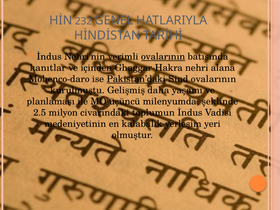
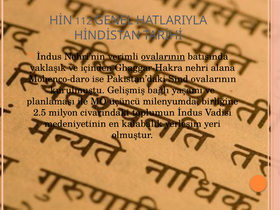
232: 232 -> 112 (83, 21)
kanıtlar: kanıtlar -> yaklaşık (48, 68)
Pakistan’daki underline: present -> none (136, 79)
daha: daha -> bağlı (158, 90)
şeklinde: şeklinde -> birliğine (220, 101)
